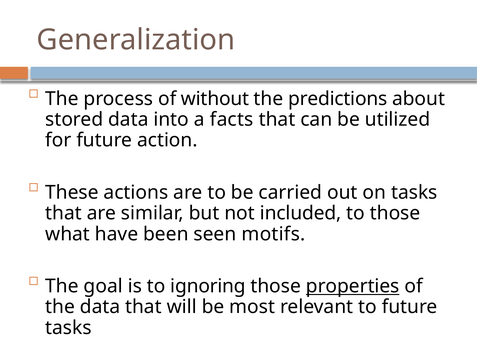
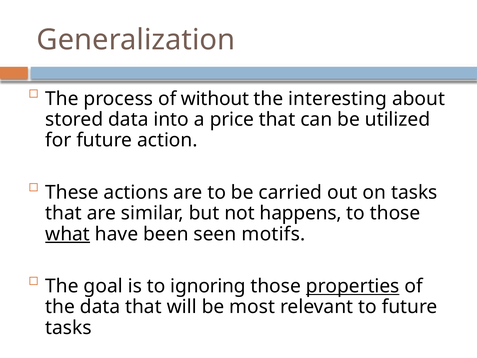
predictions: predictions -> interesting (338, 99)
facts: facts -> price (232, 119)
included: included -> happens (301, 213)
what underline: none -> present (68, 234)
